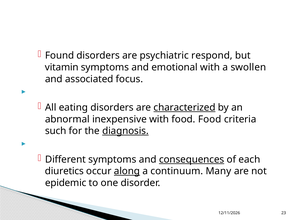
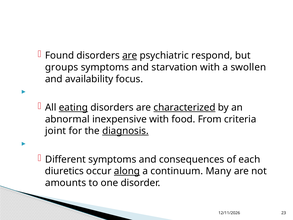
are underline: none -> present (130, 55)
vitamin: vitamin -> groups (62, 67)
emotional: emotional -> starvation (175, 67)
associated: associated -> availability (89, 79)
eating underline: none -> present (73, 107)
food Food: Food -> From (210, 119)
such: such -> joint (56, 131)
consequences underline: present -> none (192, 159)
epidemic: epidemic -> amounts (66, 183)
